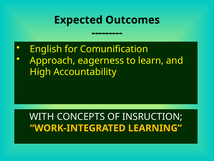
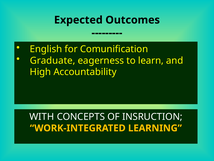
Approach: Approach -> Graduate (53, 60)
